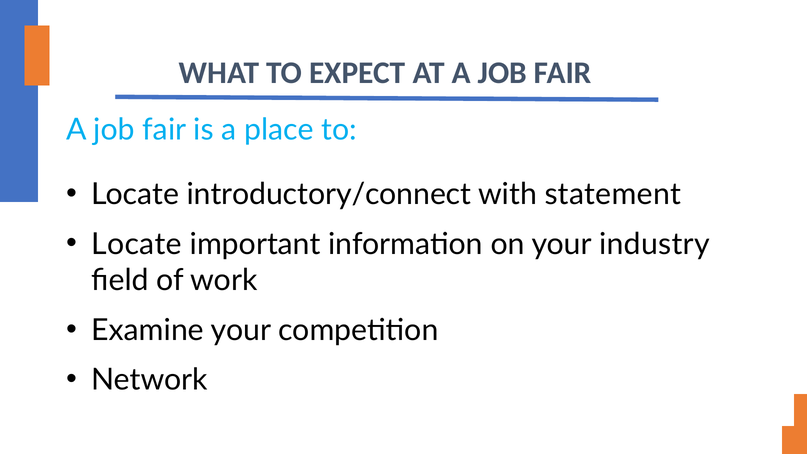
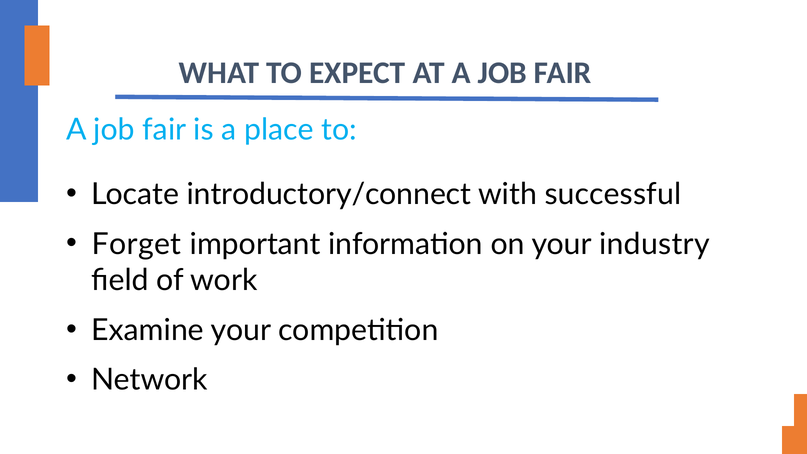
statement: statement -> successful (613, 194)
Locate: Locate -> Forget (137, 244)
